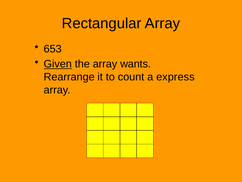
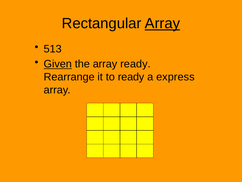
Array underline: none -> present (162, 23)
653: 653 -> 513 (53, 49)
array wants: wants -> ready (135, 64)
to count: count -> ready (131, 77)
